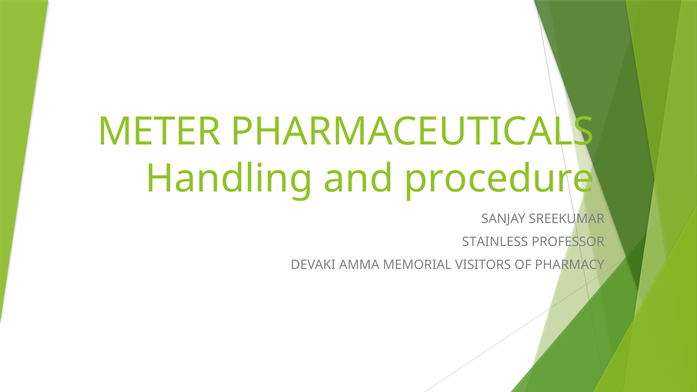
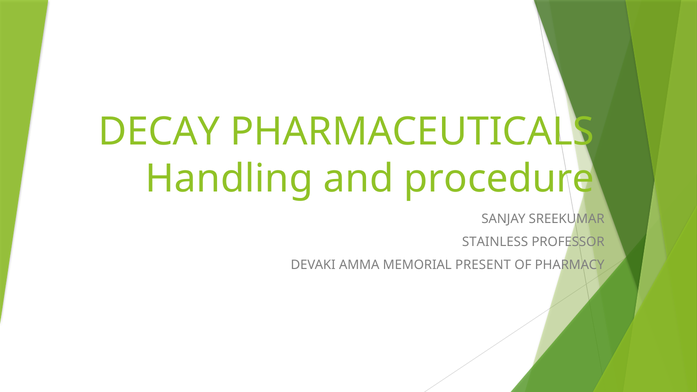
METER: METER -> DECAY (159, 132)
VISITORS: VISITORS -> PRESENT (483, 265)
